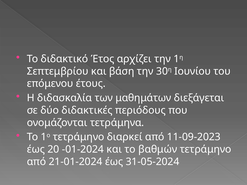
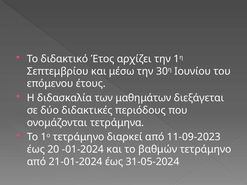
βάση: βάση -> μέσω (122, 71)
